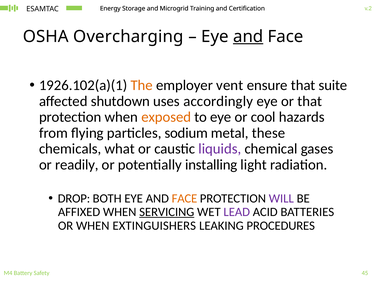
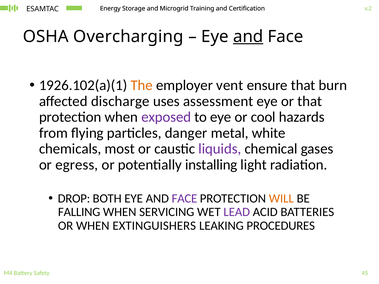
suite: suite -> burn (333, 85)
shutdown: shutdown -> discharge (120, 101)
accordingly: accordingly -> assessment (218, 101)
exposed colour: orange -> purple (166, 117)
sodium: sodium -> danger (186, 133)
these: these -> white (269, 133)
what: what -> most (120, 149)
readily: readily -> egress (77, 165)
FACE colour: orange -> purple (184, 199)
WILL colour: purple -> orange (281, 199)
AFFIXED: AFFIXED -> FALLING (79, 212)
SERVICING underline: present -> none (167, 212)
